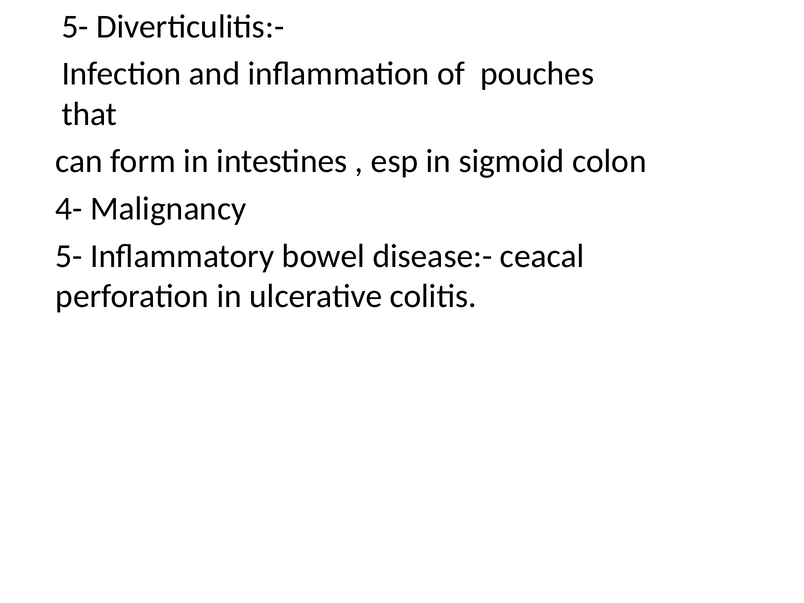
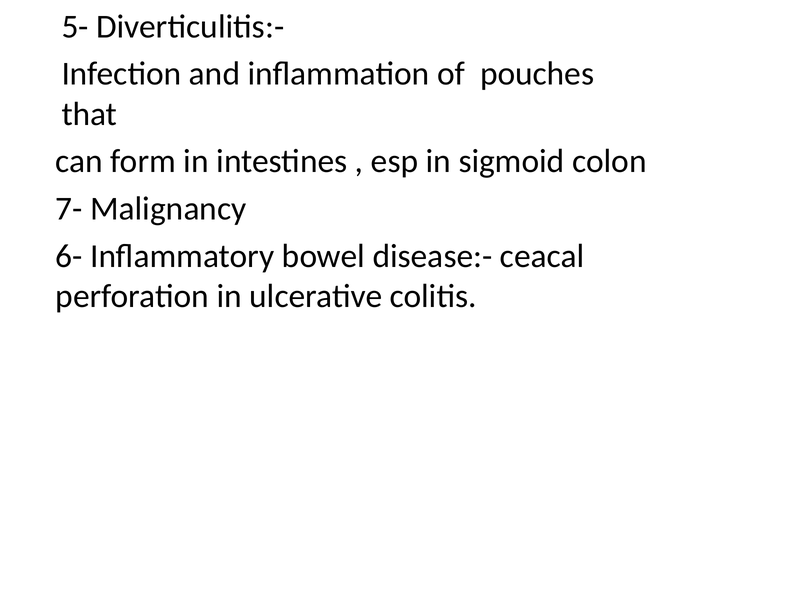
4-: 4- -> 7- (69, 209)
5-: 5- -> 6- (69, 256)
